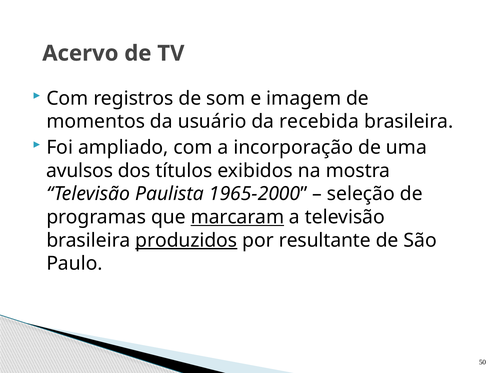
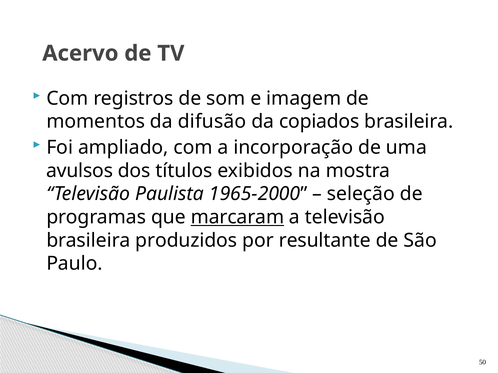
usuário: usuário -> difusão (212, 122)
recebida: recebida -> copiados (319, 122)
produzidos underline: present -> none (186, 241)
